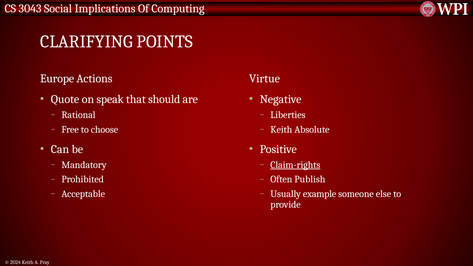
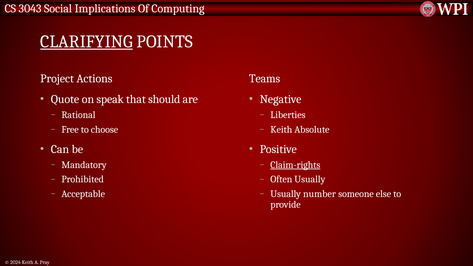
CLARIFYING underline: none -> present (86, 42)
Europe: Europe -> Project (57, 79)
Virtue: Virtue -> Teams (265, 79)
Often Publish: Publish -> Usually (310, 179)
example: example -> number (319, 194)
